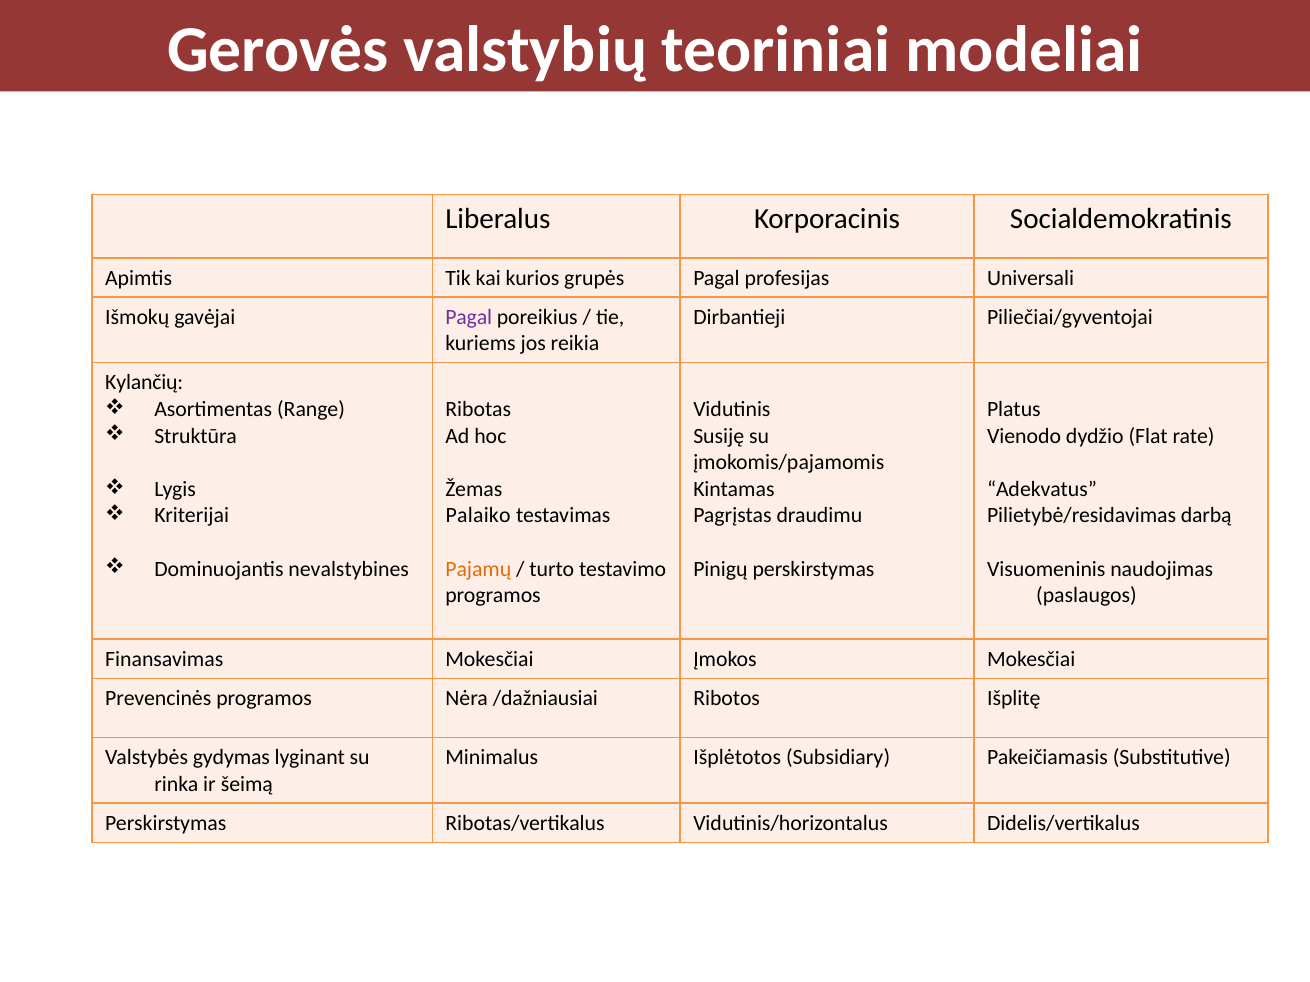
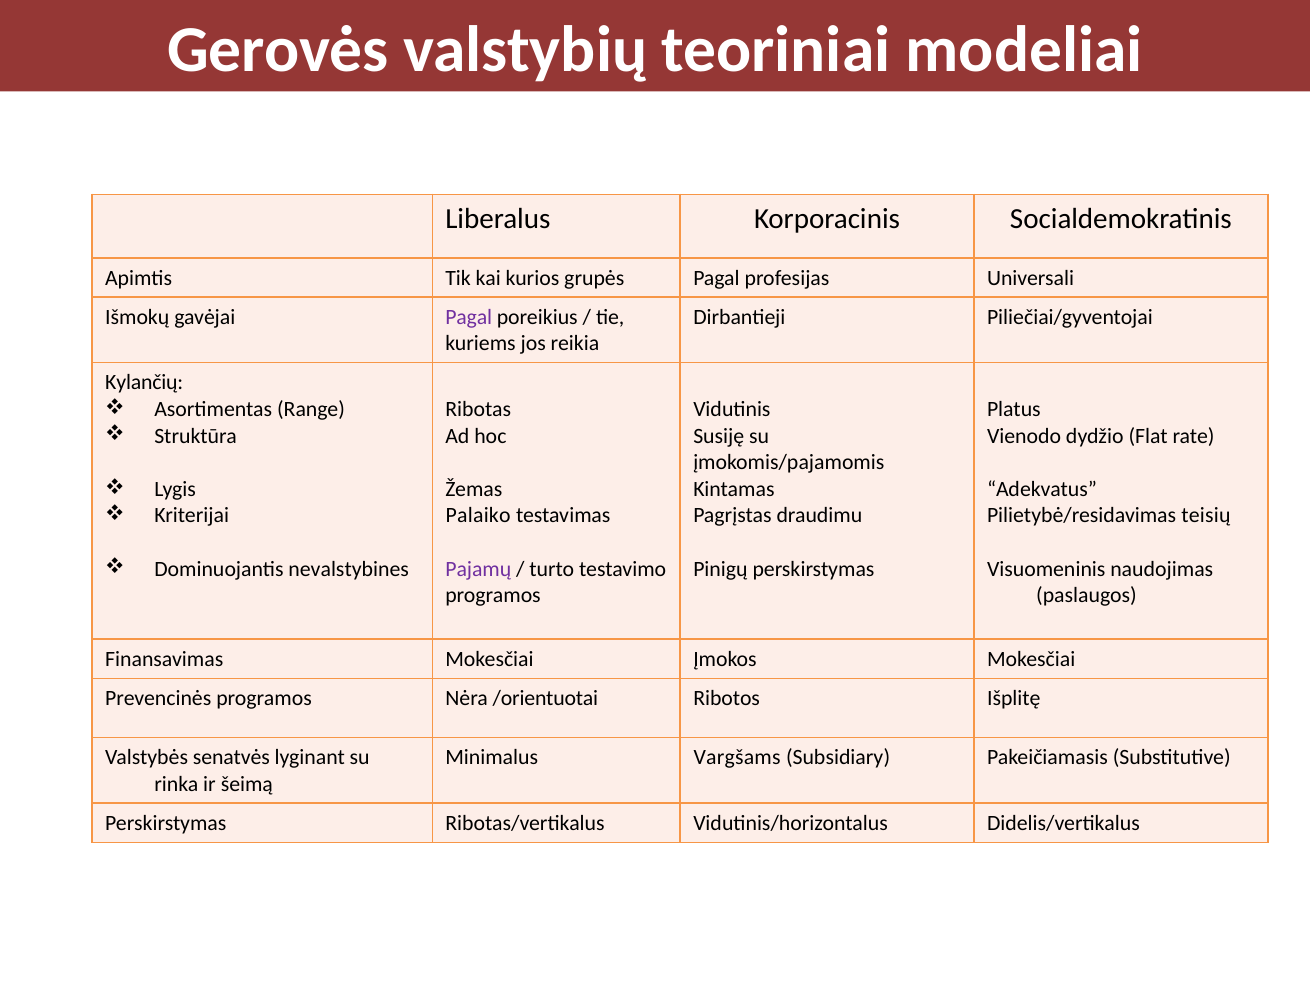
darbą: darbą -> teisių (1206, 516)
Pajamų colour: orange -> purple (478, 569)
/dažniausiai: /dažniausiai -> /orientuotai (545, 699)
gydymas: gydymas -> senatvės (231, 758)
Išplėtotos: Išplėtotos -> Vargšams (737, 758)
